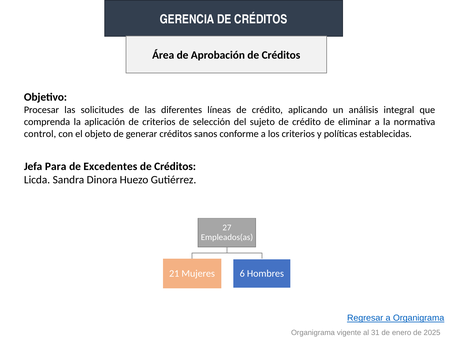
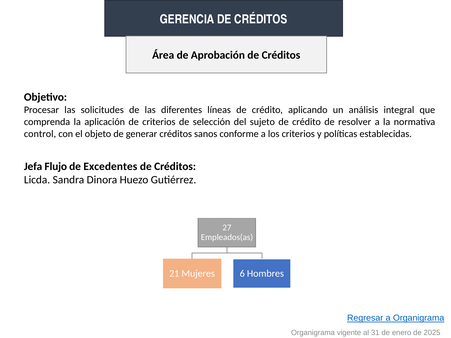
eliminar: eliminar -> resolver (355, 122)
Para: Para -> Flujo (56, 166)
